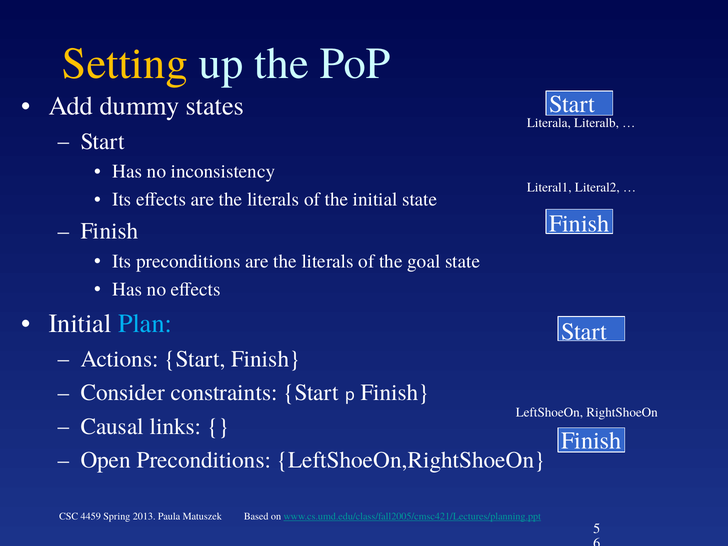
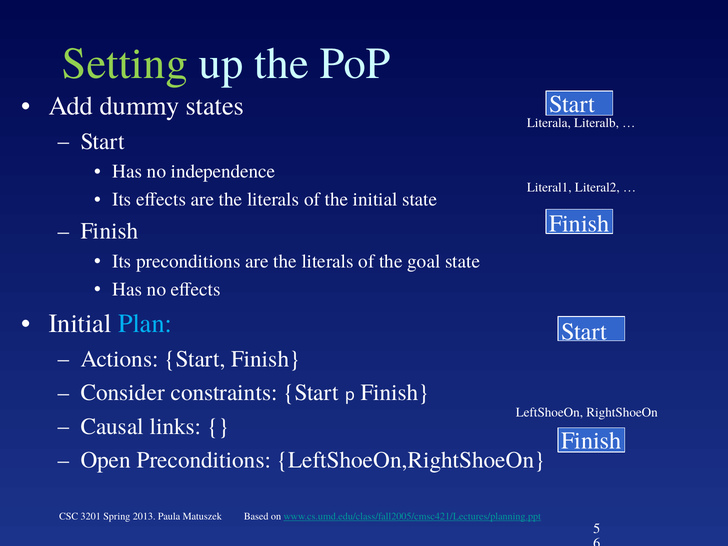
Setting colour: yellow -> light green (125, 64)
inconsistency: inconsistency -> independence (223, 172)
4459: 4459 -> 3201 (91, 516)
